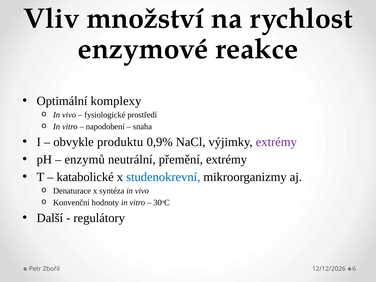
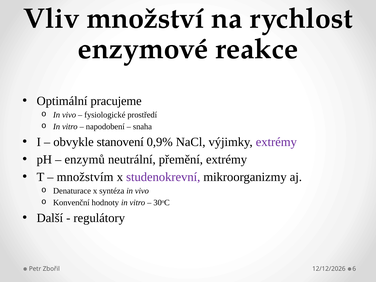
komplexy: komplexy -> pracujeme (116, 101)
produktu: produktu -> stanovení (120, 142)
katabolické: katabolické -> množstvím (85, 177)
studenokrevní colour: blue -> purple (163, 177)
